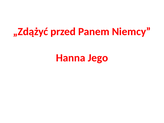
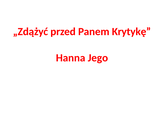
Niemcy: Niemcy -> Krytykę (131, 32)
